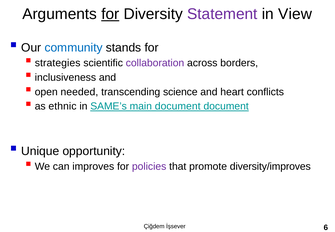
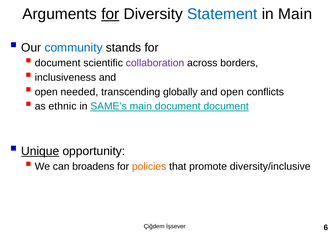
Statement colour: purple -> blue (222, 14)
in View: View -> Main (295, 14)
strategies: strategies -> document (58, 63)
science: science -> globally (180, 92)
and heart: heart -> open (232, 92)
Unique underline: none -> present (40, 151)
improves: improves -> broadens (93, 166)
policies colour: purple -> orange (149, 166)
diversity/improves: diversity/improves -> diversity/inclusive (270, 166)
